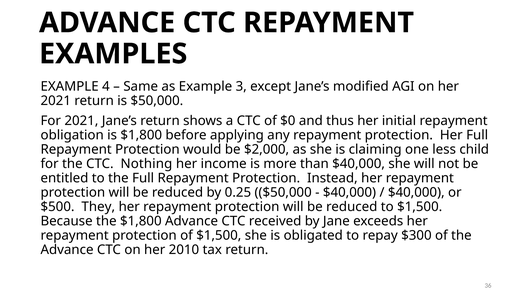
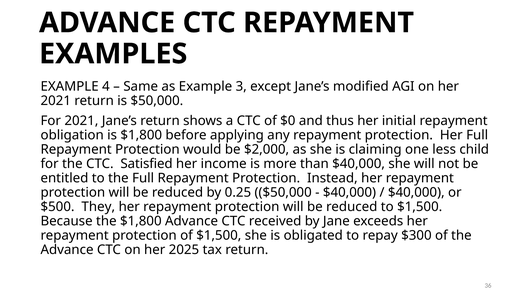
Nothing: Nothing -> Satisfied (147, 164)
2010: 2010 -> 2025 (184, 250)
